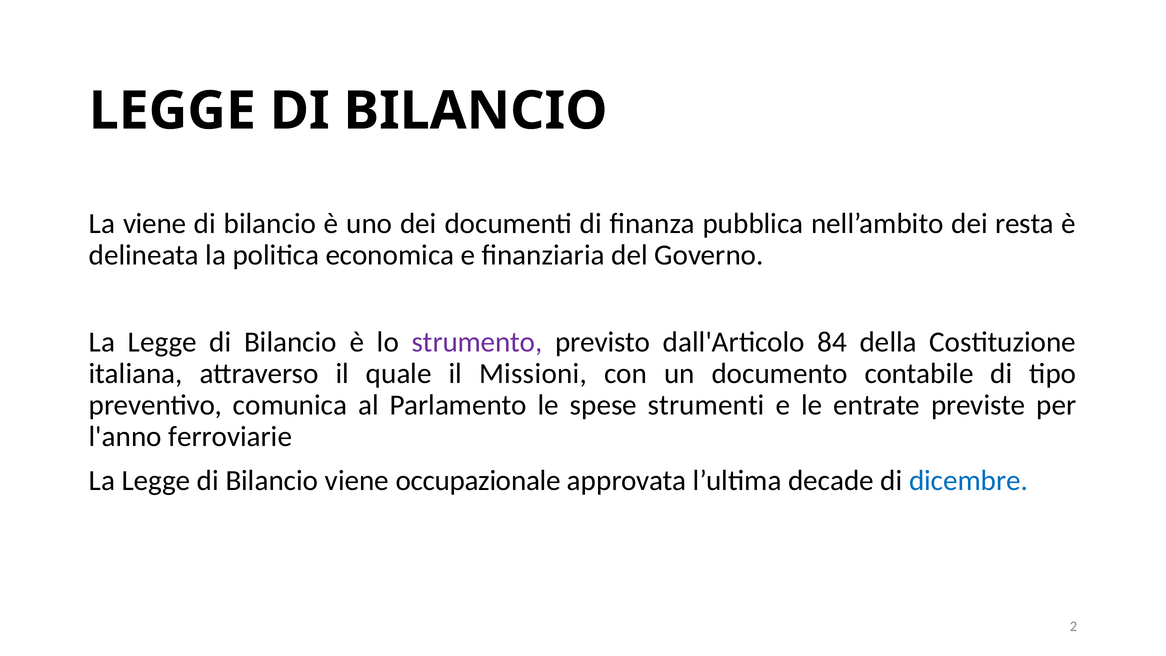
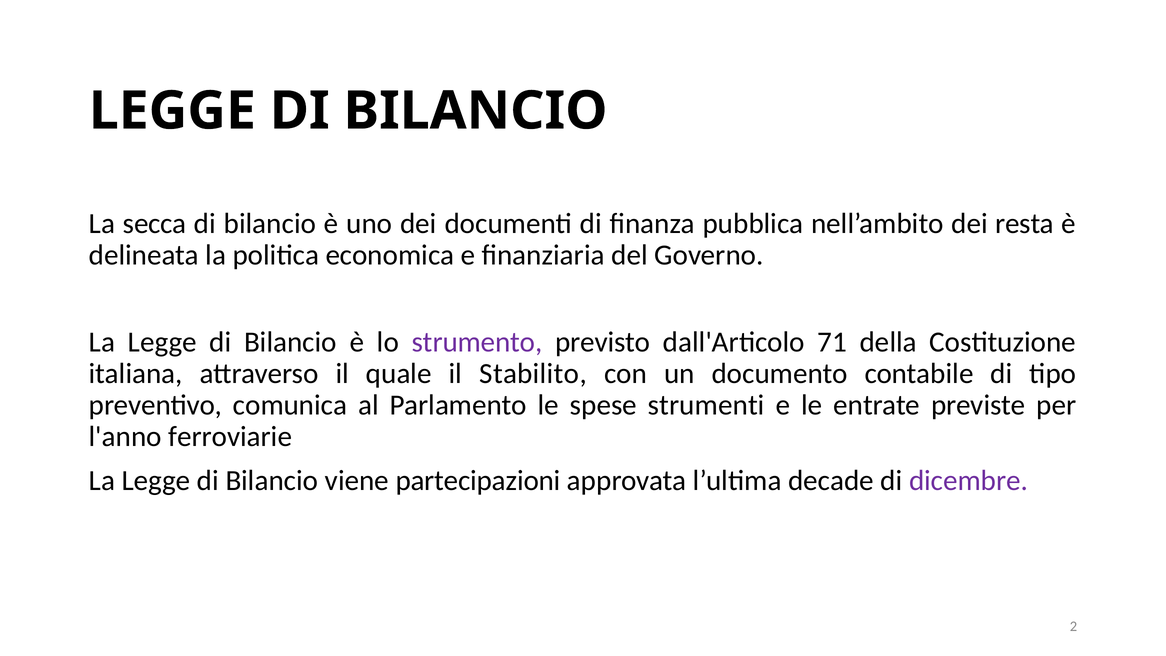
La viene: viene -> secca (155, 224)
84: 84 -> 71 (832, 342)
Missioni: Missioni -> Stabilito (533, 374)
occupazionale: occupazionale -> partecipazioni (478, 480)
dicembre colour: blue -> purple (968, 480)
